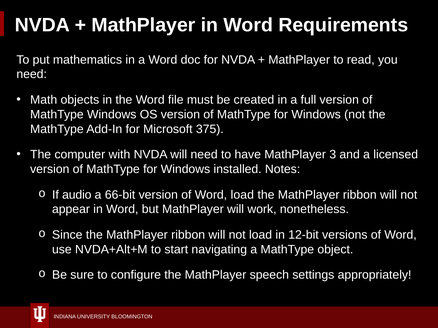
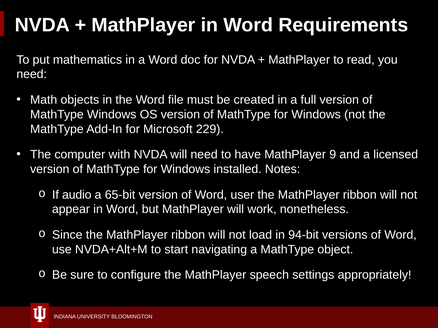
375: 375 -> 229 (210, 129)
3: 3 -> 9 (333, 155)
66-bit: 66-bit -> 65-bit (120, 195)
Word load: load -> user (242, 195)
12-bit: 12-bit -> 94-bit (304, 235)
